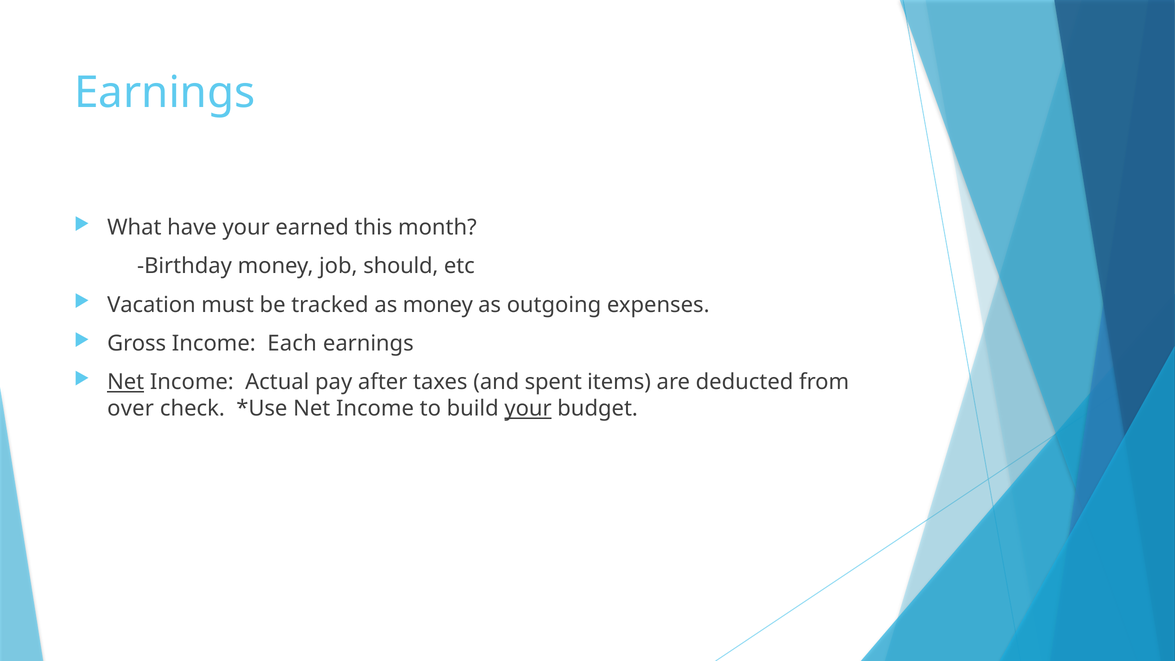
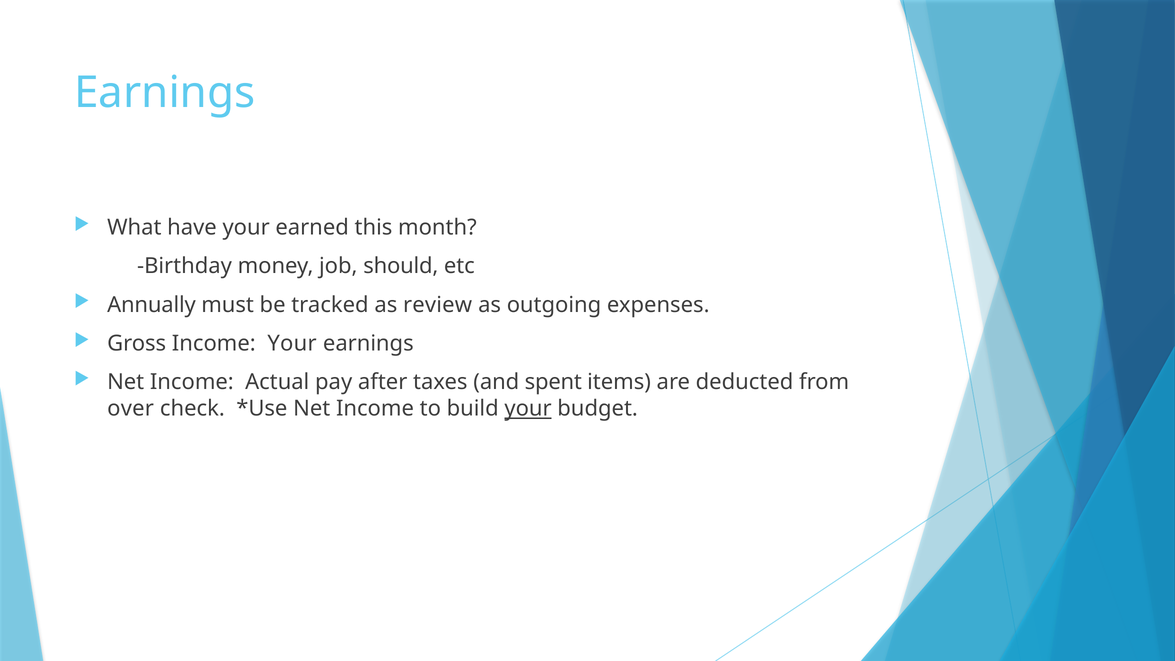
Vacation: Vacation -> Annually (151, 305)
as money: money -> review (438, 305)
Income Each: Each -> Your (292, 343)
Net underline: present -> none (126, 382)
